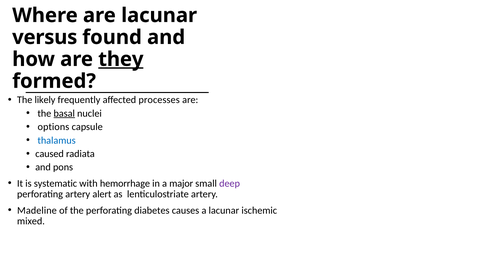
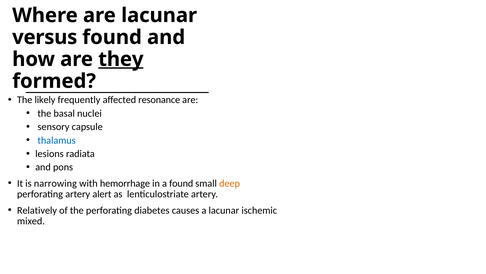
processes: processes -> resonance (159, 100)
basal underline: present -> none (64, 113)
options: options -> sensory (53, 127)
caused: caused -> lesions (49, 153)
systematic: systematic -> narrowing (55, 183)
a major: major -> found (181, 183)
deep colour: purple -> orange (230, 183)
Madeline: Madeline -> Relatively (37, 210)
